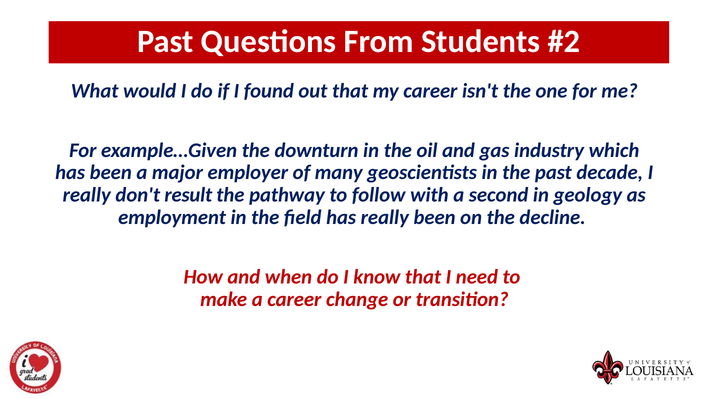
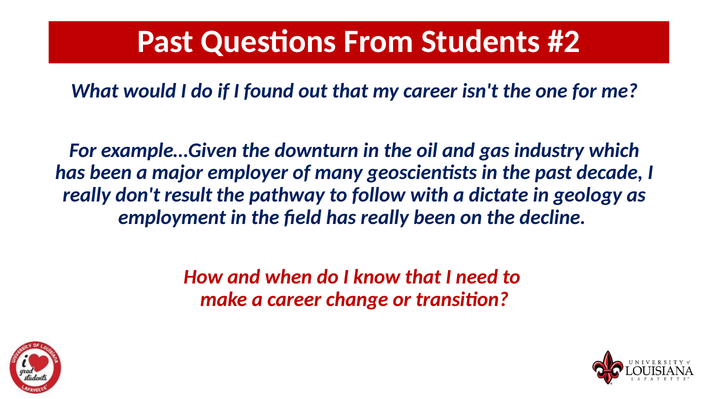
second: second -> dictate (499, 195)
